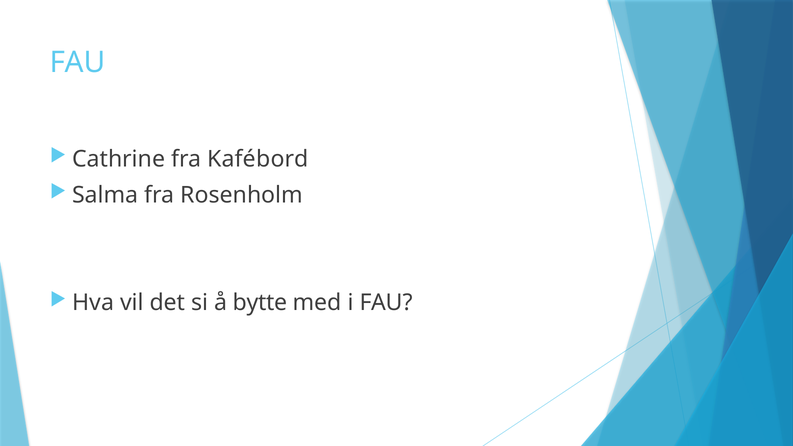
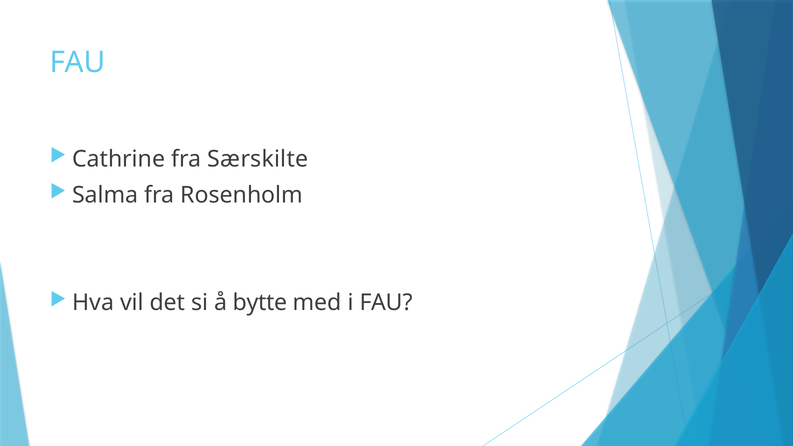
Kafébord: Kafébord -> Særskilte (258, 159)
